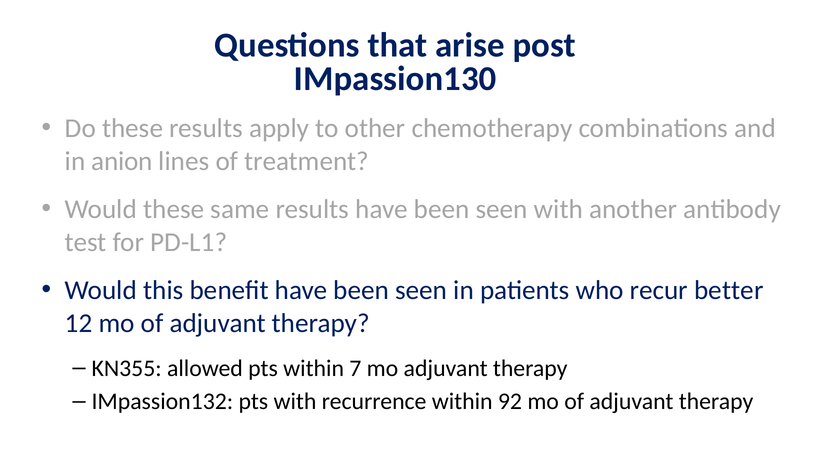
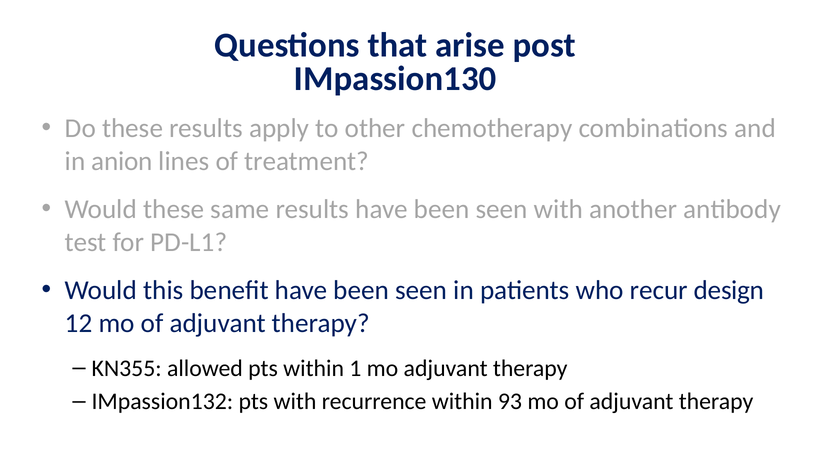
better: better -> design (729, 290)
7: 7 -> 1 (355, 368)
92: 92 -> 93 (510, 402)
